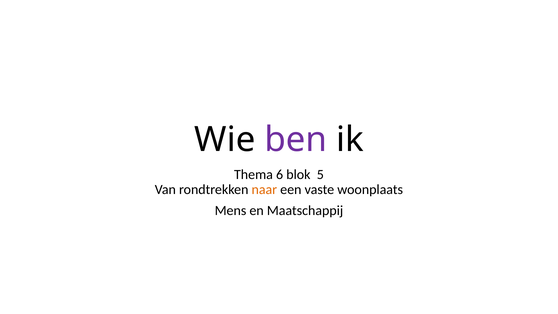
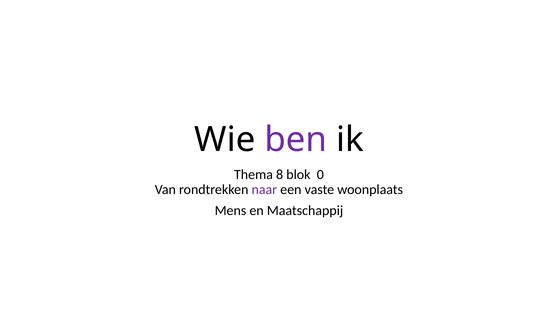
6: 6 -> 8 (280, 174)
5: 5 -> 0 (320, 174)
naar colour: orange -> purple (264, 189)
